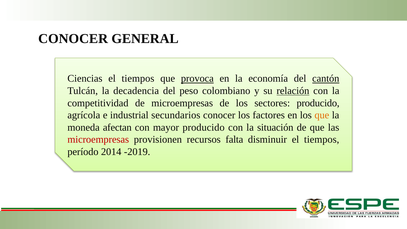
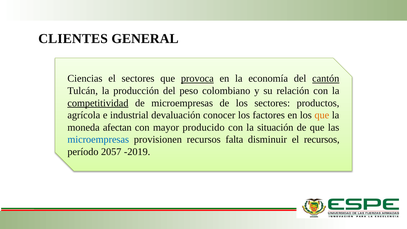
CONOCER: CONOCER -> CLIENTES (73, 39)
tiempos: tiempos -> sectores (138, 79)
decadencia: decadencia -> producción (136, 91)
relación underline: present -> none (293, 91)
competitividad underline: none -> present (98, 103)
sectores producido: producido -> productos (318, 103)
secundarios: secundarios -> devaluación (176, 115)
microempresas colour: red -> blue (98, 140)
disminuir el tiempos: tiempos -> recursos (322, 140)
2014: 2014 -> 2057 (111, 152)
